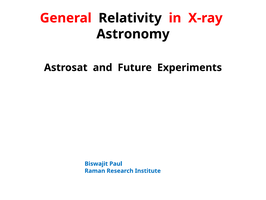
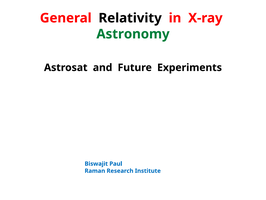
Astronomy colour: black -> green (133, 34)
